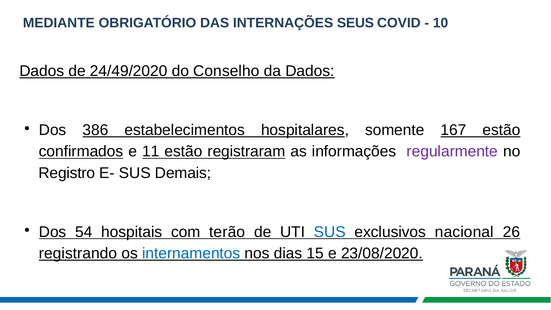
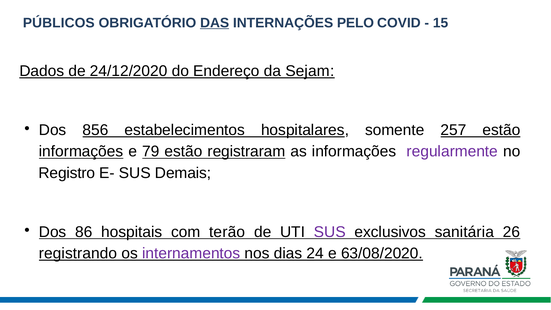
MEDIANTE: MEDIANTE -> PÚBLICOS (59, 23)
DAS underline: none -> present (215, 23)
SEUS: SEUS -> PELO (355, 23)
10: 10 -> 15 (441, 23)
24/49/2020: 24/49/2020 -> 24/12/2020 (129, 71)
Conselho: Conselho -> Endereço (226, 71)
da Dados: Dados -> Sejam (310, 71)
386: 386 -> 856 (95, 130)
167: 167 -> 257 (453, 130)
confirmados: confirmados -> informações (81, 151)
11: 11 -> 79 (151, 151)
54: 54 -> 86 (84, 232)
SUS colour: blue -> purple (330, 232)
nacional: nacional -> sanitária (464, 232)
internamentos colour: blue -> purple (191, 253)
15: 15 -> 24 (315, 253)
23/08/2020: 23/08/2020 -> 63/08/2020 (382, 253)
